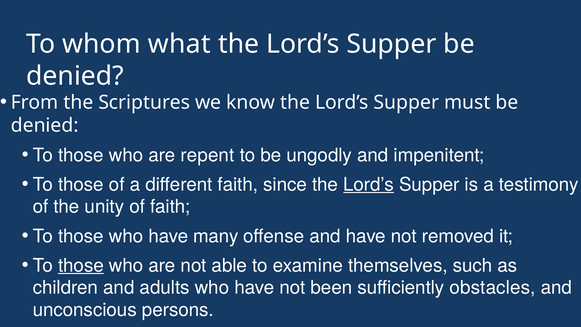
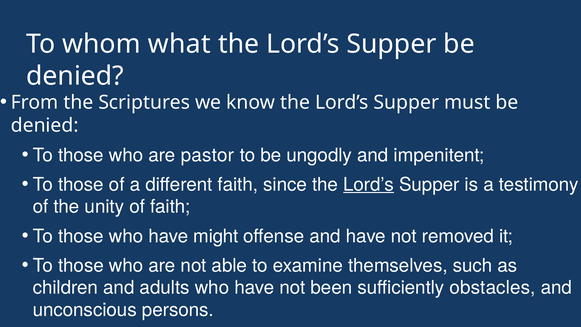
repent: repent -> pastor (207, 155)
many: many -> might (216, 236)
those underline: present -> none (81, 265)
